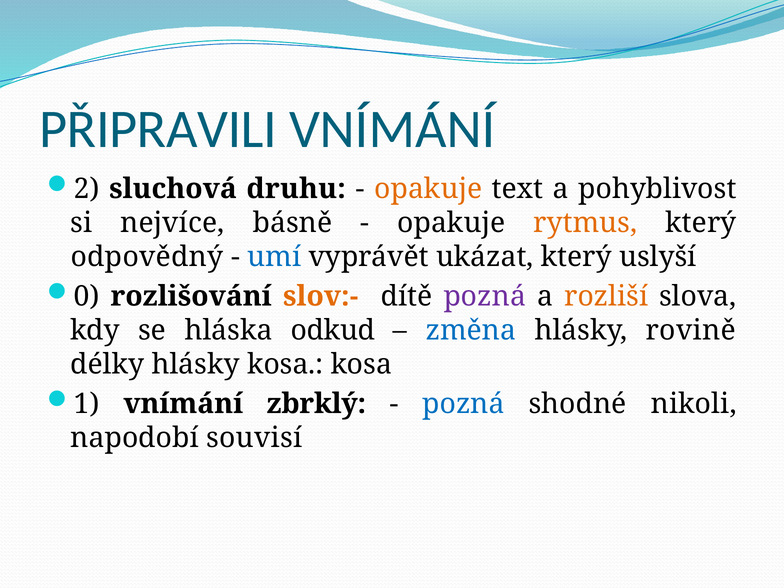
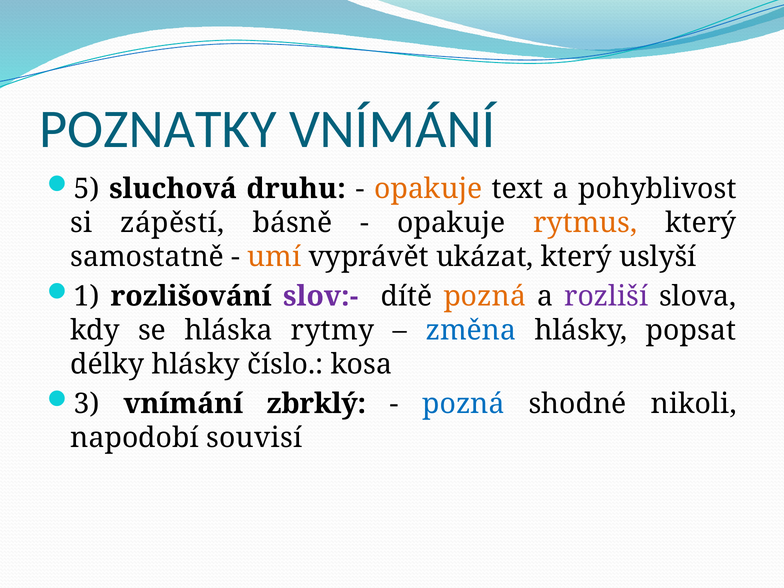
PŘIPRAVILI: PŘIPRAVILI -> POZNATKY (158, 129)
2: 2 -> 5 (87, 189)
nejvíce: nejvíce -> zápěstí (172, 223)
odpovědný: odpovědný -> samostatně (147, 257)
umí colour: blue -> orange (274, 257)
0: 0 -> 1 (87, 296)
slov:- colour: orange -> purple (321, 296)
pozná colour: purple -> orange (485, 296)
rozliší colour: orange -> purple (606, 296)
odkud: odkud -> rytmy (333, 330)
rovině: rovině -> popsat (691, 330)
hlásky kosa: kosa -> číslo (285, 364)
1: 1 -> 3 (87, 404)
